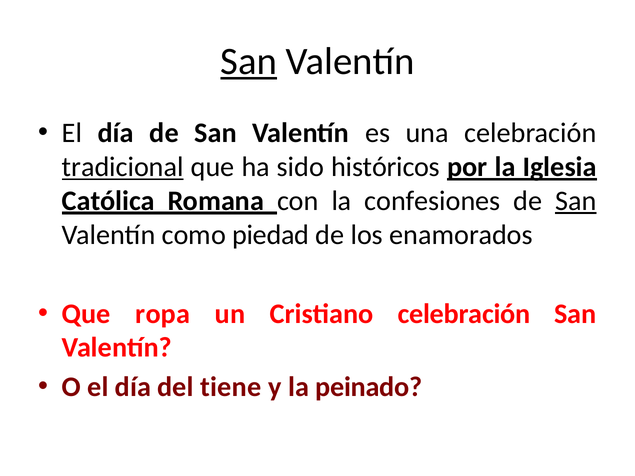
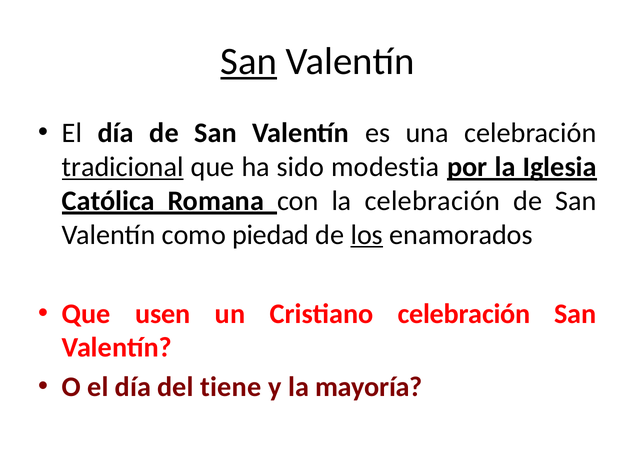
históricos: históricos -> modestia (385, 167)
la confesiones: confesiones -> celebración (432, 201)
San underline: present -> none (576, 201)
los underline: none -> present (367, 235)
ropa: ropa -> usen (163, 314)
peinado: peinado -> mayoría (369, 387)
